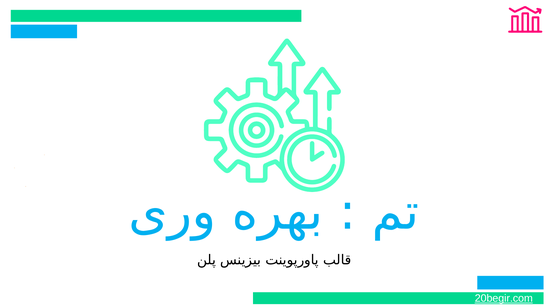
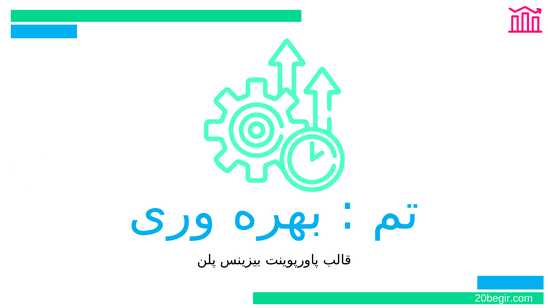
20begir.com underline: present -> none (504, 299)
